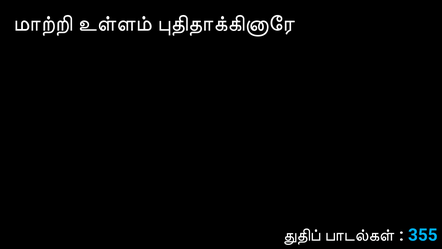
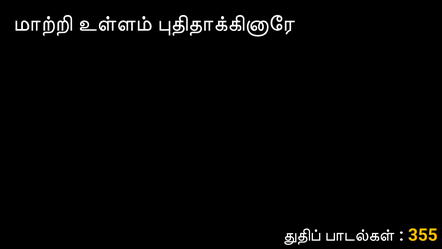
355 colour: light blue -> yellow (423, 235)
